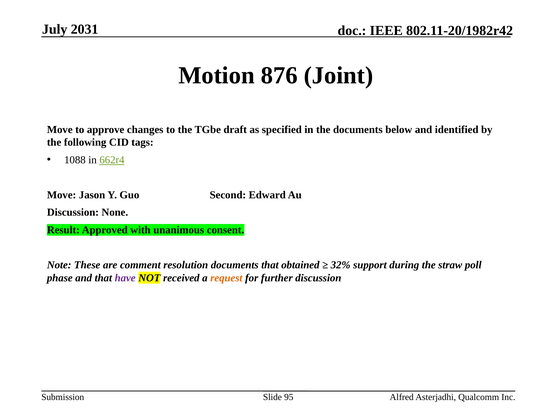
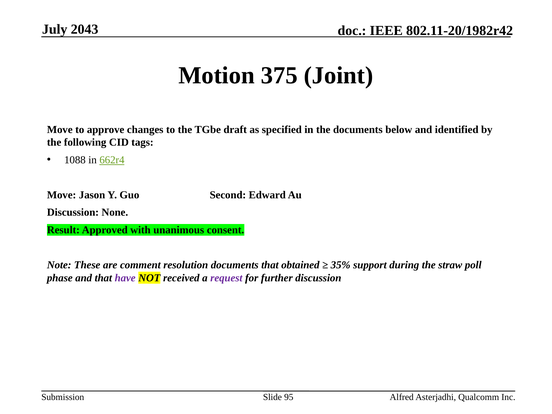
2031: 2031 -> 2043 (85, 29)
876: 876 -> 375 (279, 75)
32%: 32% -> 35% (341, 265)
request colour: orange -> purple (226, 278)
